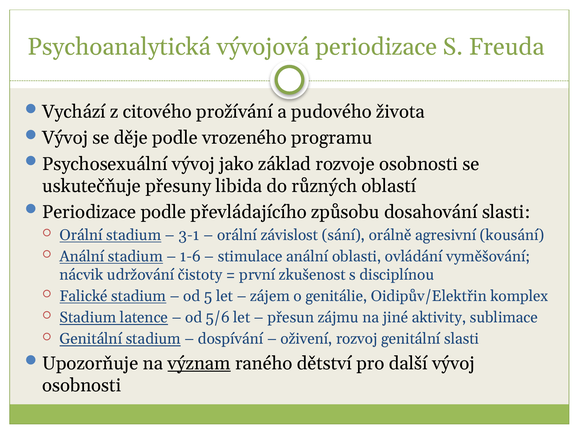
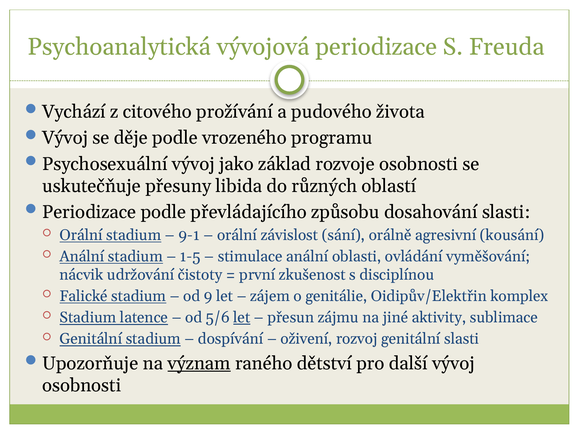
3-1: 3-1 -> 9-1 (189, 235)
1-6: 1-6 -> 1-5 (190, 257)
5: 5 -> 9 (208, 296)
let underline: none -> present (242, 318)
